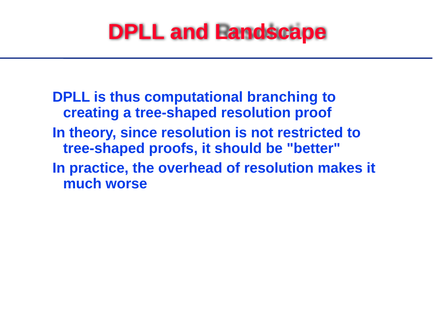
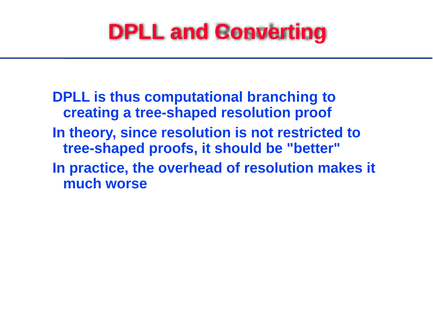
Landscape: Landscape -> Converting (271, 32)
